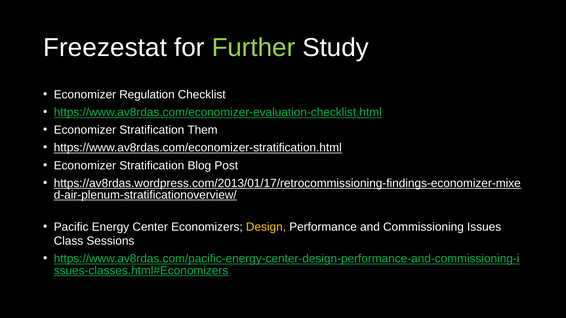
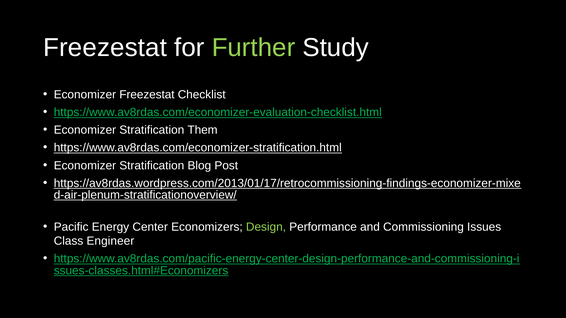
Economizer Regulation: Regulation -> Freezestat (147, 95)
Design colour: yellow -> light green (266, 227)
Sessions: Sessions -> Engineer (110, 241)
